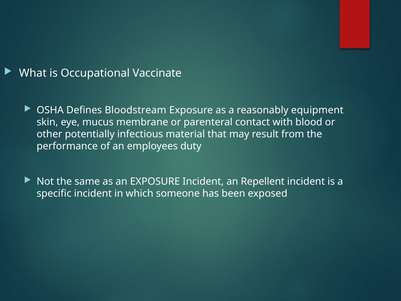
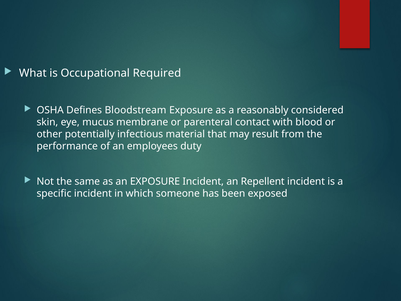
Vaccinate: Vaccinate -> Required (157, 73)
equipment: equipment -> considered (317, 110)
